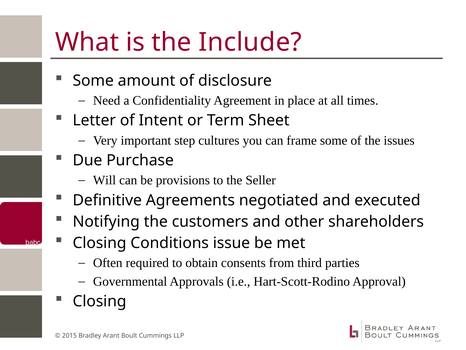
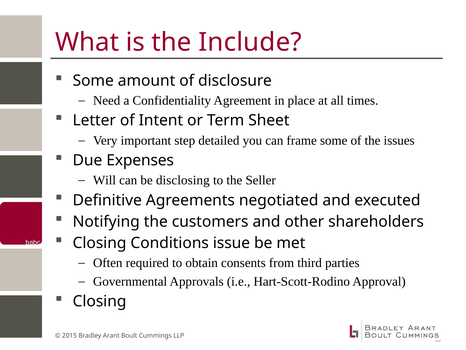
cultures: cultures -> detailed (219, 140)
Purchase: Purchase -> Expenses (140, 160)
provisions: provisions -> disclosing (183, 180)
